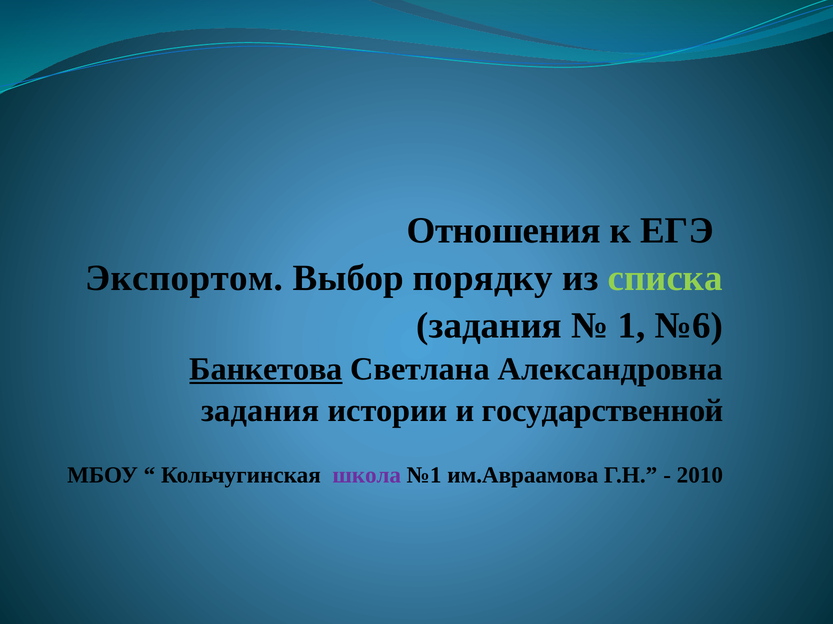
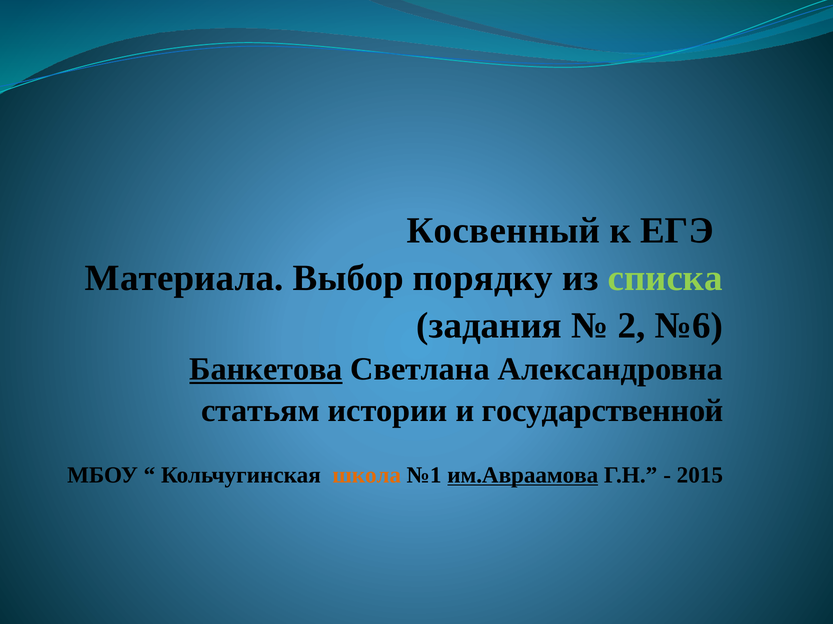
Отношения: Отношения -> Косвенный (503, 231)
Экспортом: Экспортом -> Материала (184, 278)
1: 1 -> 2 (632, 326)
задания: задания -> статьям (260, 411)
школа colour: purple -> orange (367, 476)
им.Авраамова underline: none -> present (523, 476)
2010: 2010 -> 2015 (700, 476)
